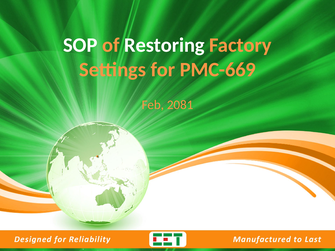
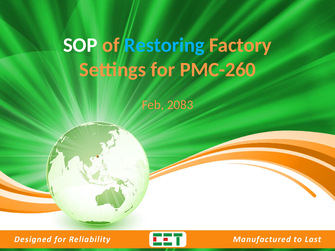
Restoring colour: white -> light blue (164, 45)
PMC-669: PMC-669 -> PMC-260 (218, 70)
2081: 2081 -> 2083 (180, 105)
